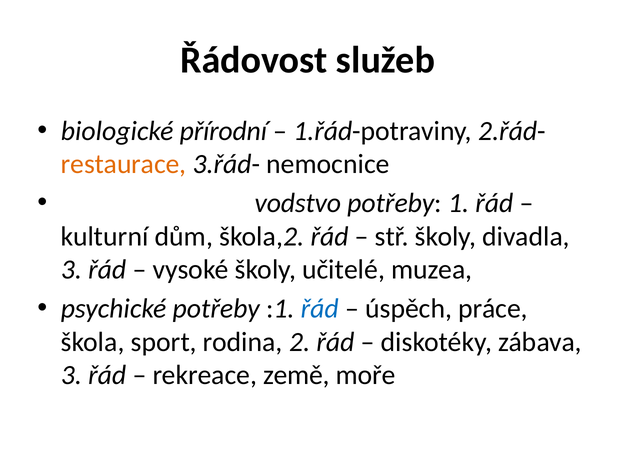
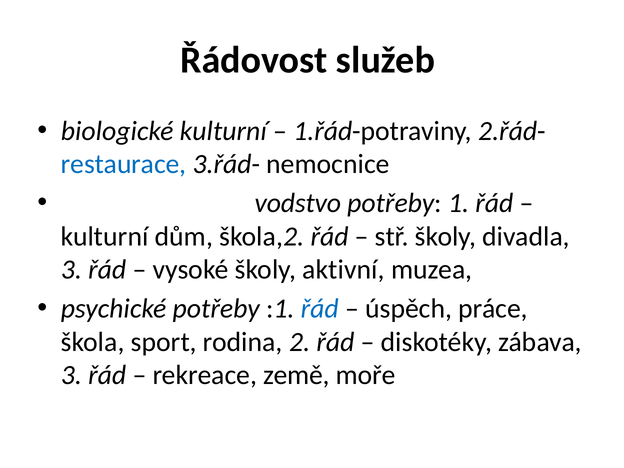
biologické přírodní: přírodní -> kulturní (223, 131)
restaurace colour: orange -> blue (124, 164)
učitelé: učitelé -> aktivní (344, 270)
